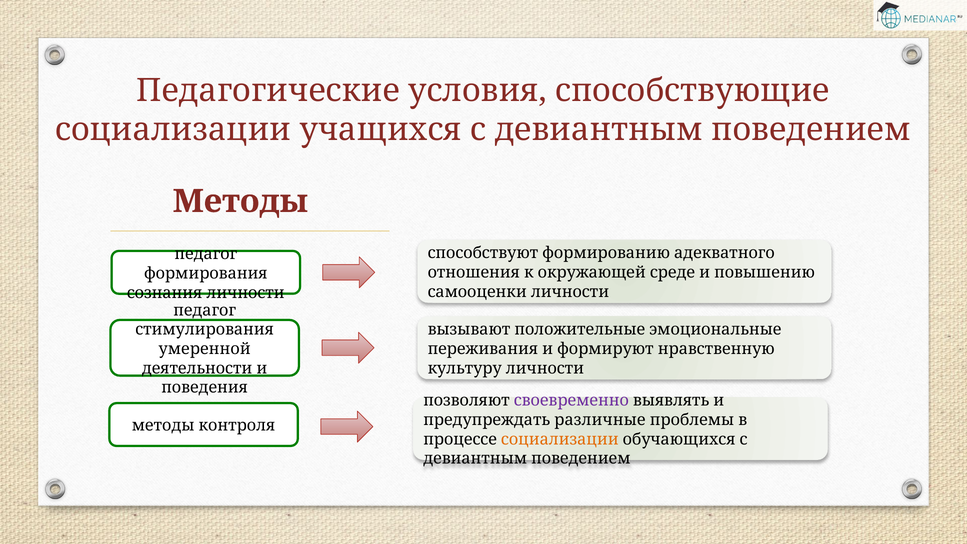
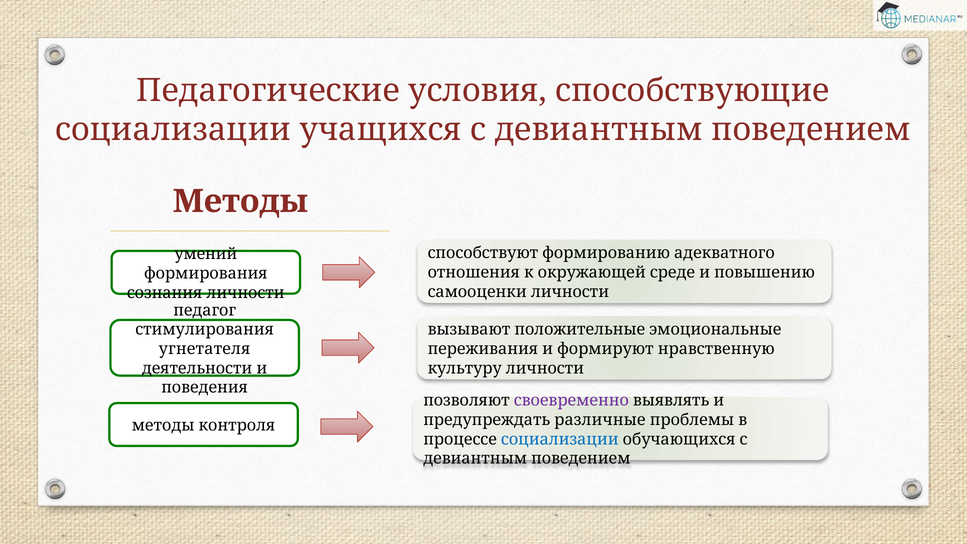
педагог: педагог -> умений (206, 254)
умеренной: умеренной -> угнетателя (205, 349)
социализации colour: orange -> blue (560, 439)
